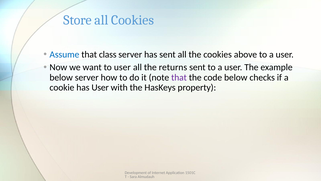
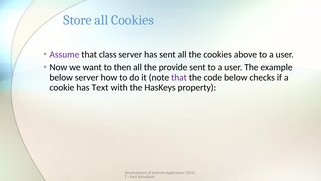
Assume colour: blue -> purple (64, 54)
to user: user -> then (122, 67)
returns: returns -> provide (173, 67)
has User: User -> Text (100, 87)
